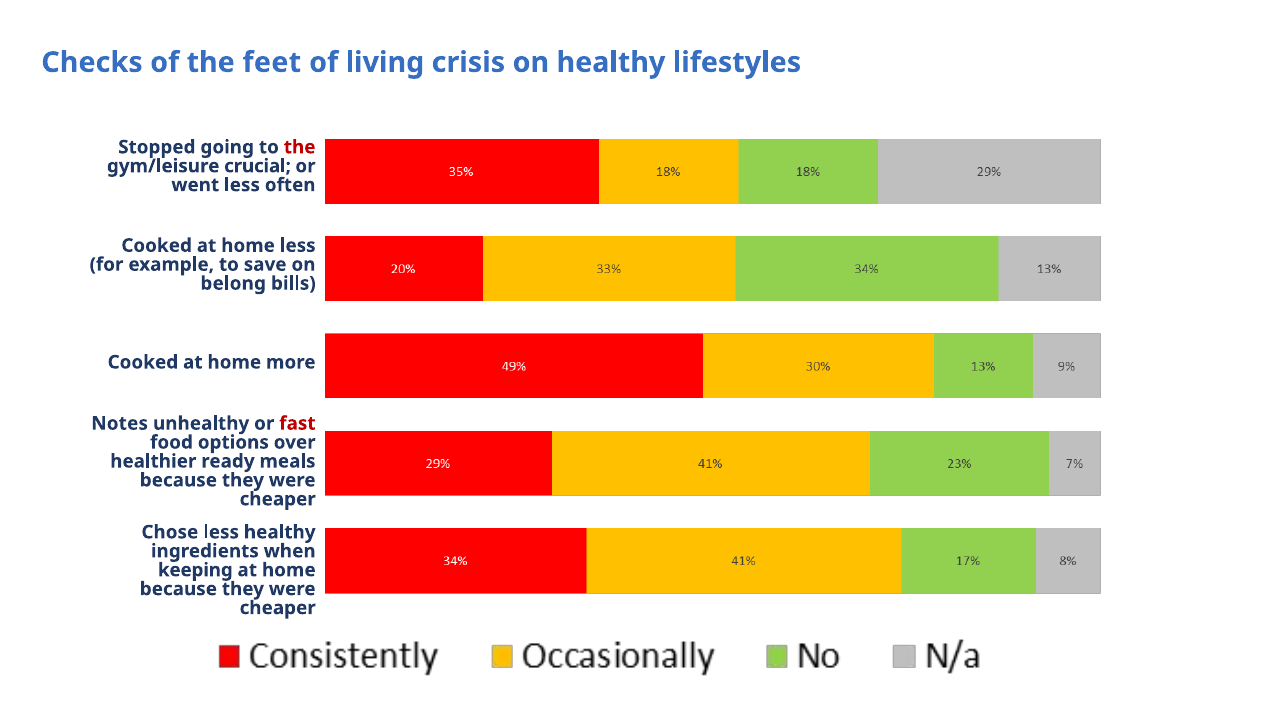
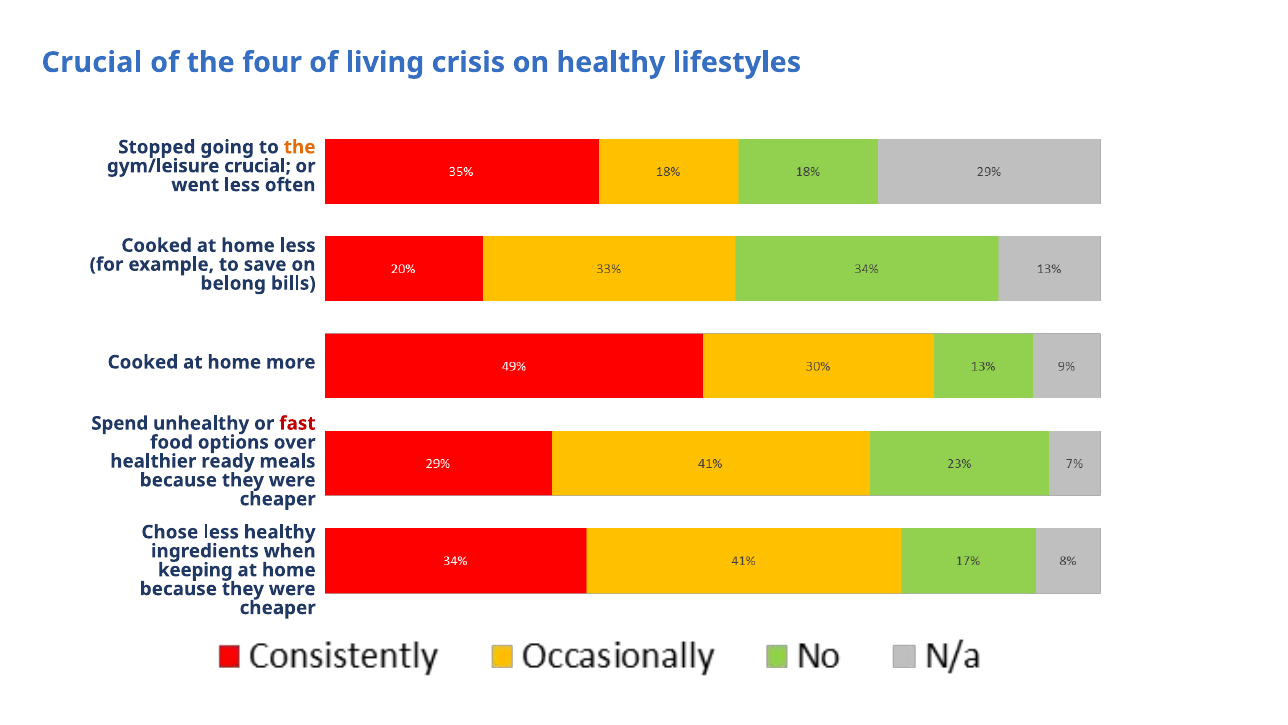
Checks: Checks -> Crucial (92, 62)
feet: feet -> four (272, 62)
the colour: red -> orange (300, 147)
Notes: Notes -> Spend (120, 423)
